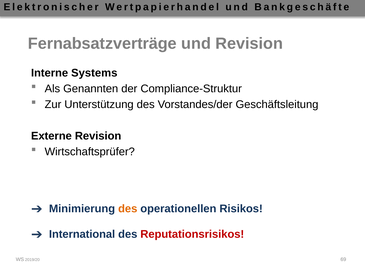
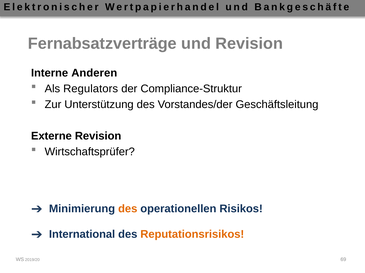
Systems: Systems -> Anderen (94, 73)
Genannten: Genannten -> Regulators (91, 89)
Reputationsrisikos colour: red -> orange (192, 235)
